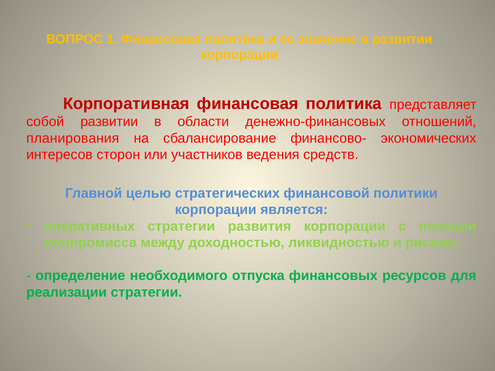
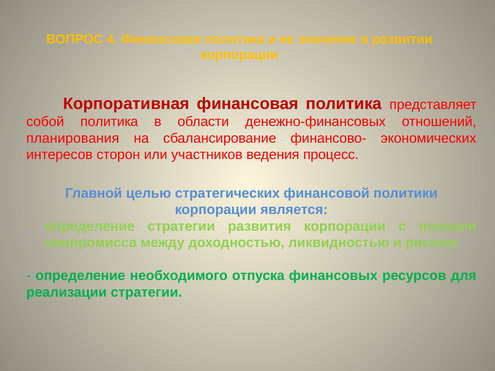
1: 1 -> 4 (112, 39)
собой развитии: развитии -> политика (109, 122)
средств: средств -> процесс (331, 155)
оперативных: оперативных -> определение (90, 226)
